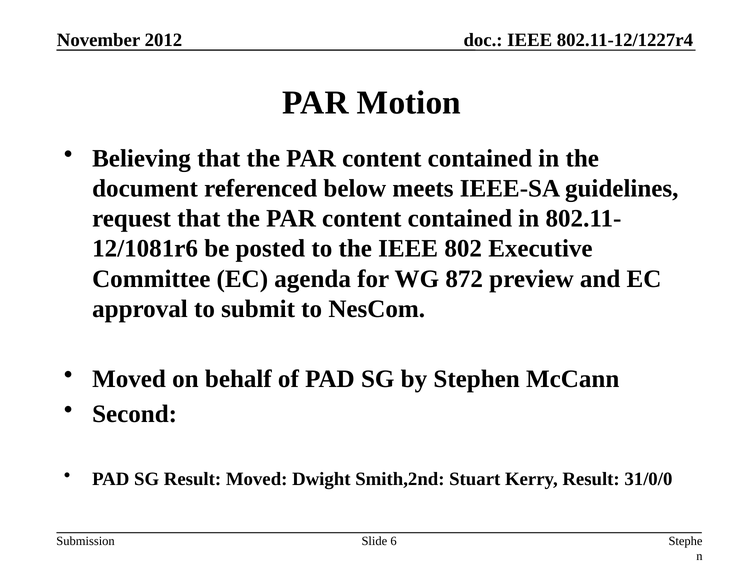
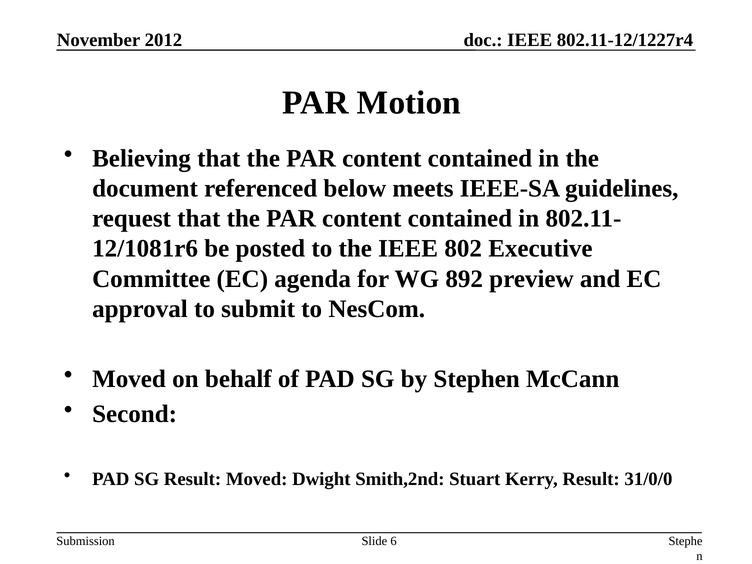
872: 872 -> 892 (464, 279)
